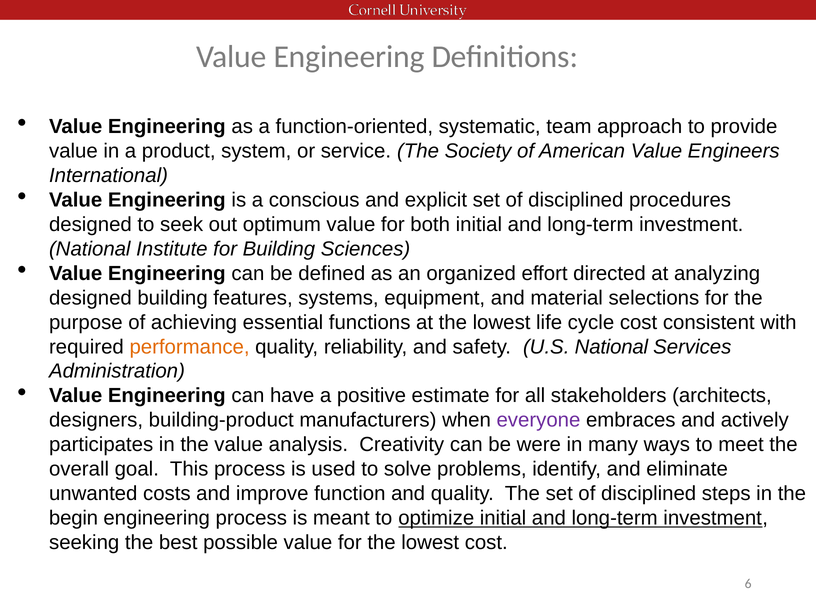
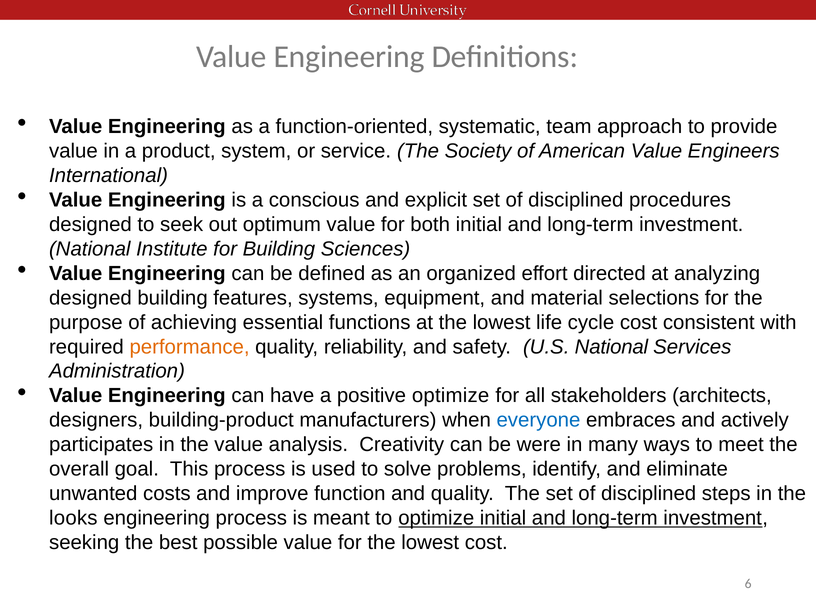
positive estimate: estimate -> optimize (451, 396)
everyone colour: purple -> blue (538, 420)
begin: begin -> looks (73, 518)
